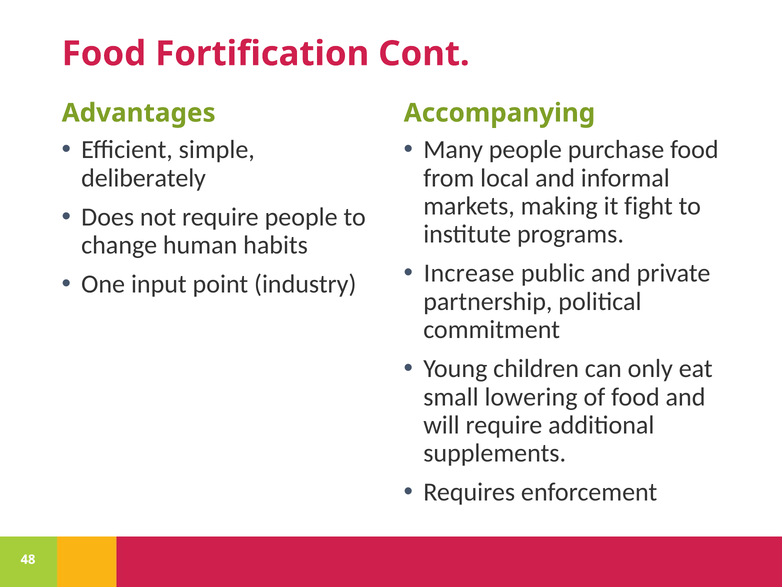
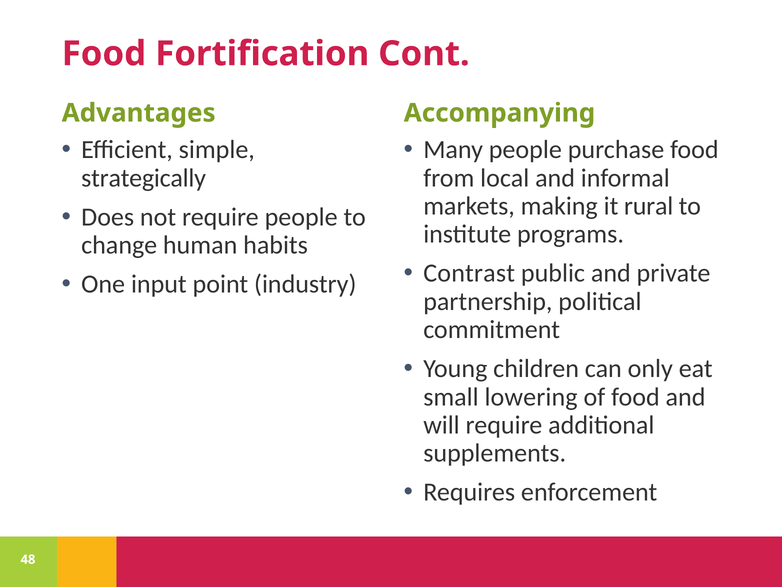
deliberately: deliberately -> strategically (144, 178)
fight: fight -> rural (649, 206)
Increase: Increase -> Contrast (469, 273)
